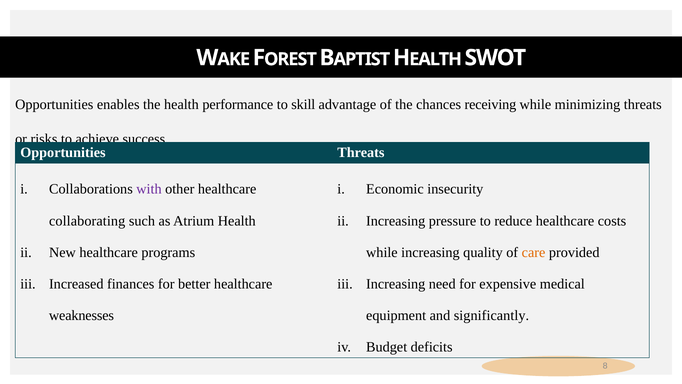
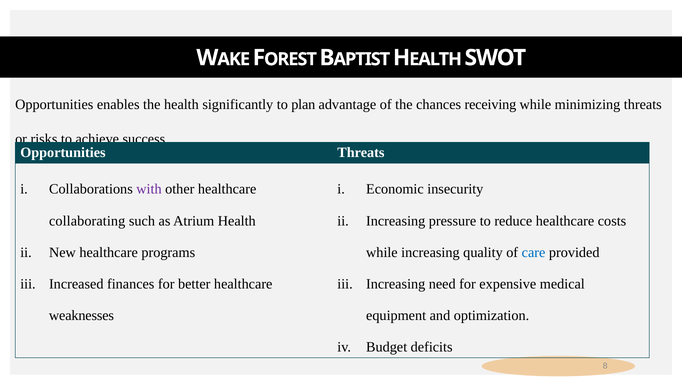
performance: performance -> significantly (238, 105)
skill: skill -> plan (303, 105)
care colour: orange -> blue (534, 252)
significantly: significantly -> optimization (491, 315)
